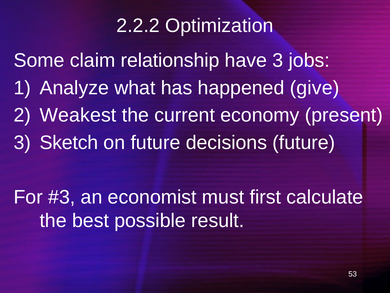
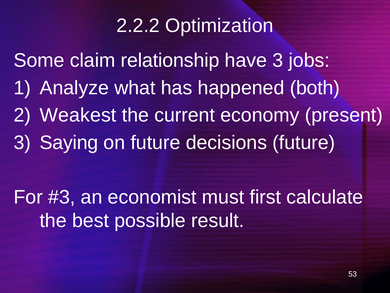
give: give -> both (315, 88)
Sketch: Sketch -> Saying (69, 142)
